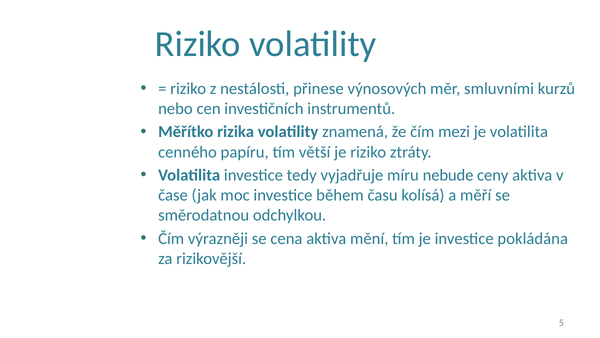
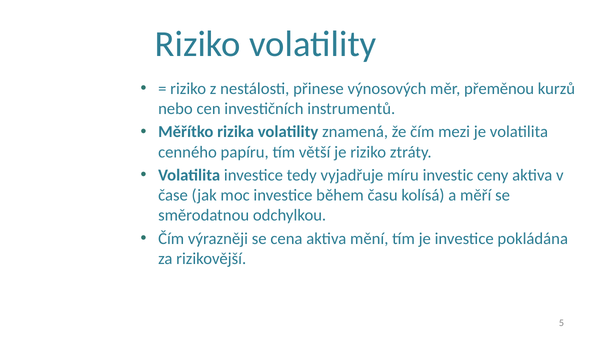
smluvními: smluvními -> přeměnou (499, 88)
nebude: nebude -> investic (448, 175)
